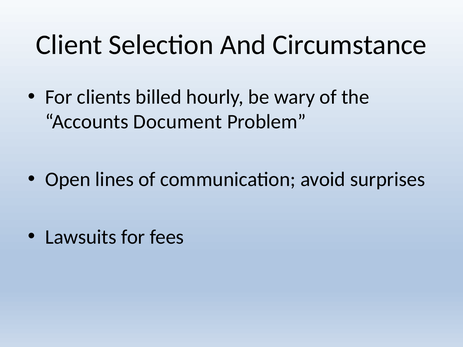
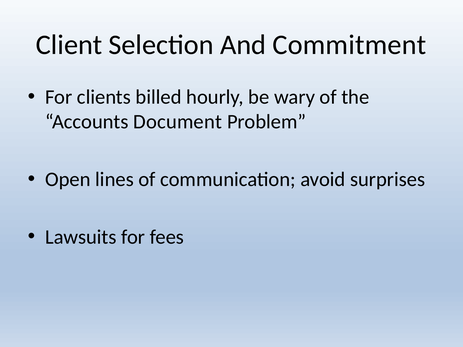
Circumstance: Circumstance -> Commitment (349, 45)
